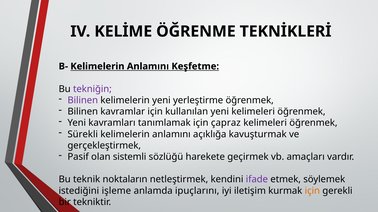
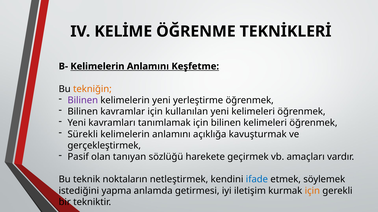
tekniğin colour: purple -> orange (92, 89)
için çapraz: çapraz -> bilinen (226, 123)
sistemli: sistemli -> tanıyan (130, 157)
ifade colour: purple -> blue (257, 180)
işleme: işleme -> yapma (116, 191)
ipuçlarını: ipuçlarını -> getirmesi (197, 191)
